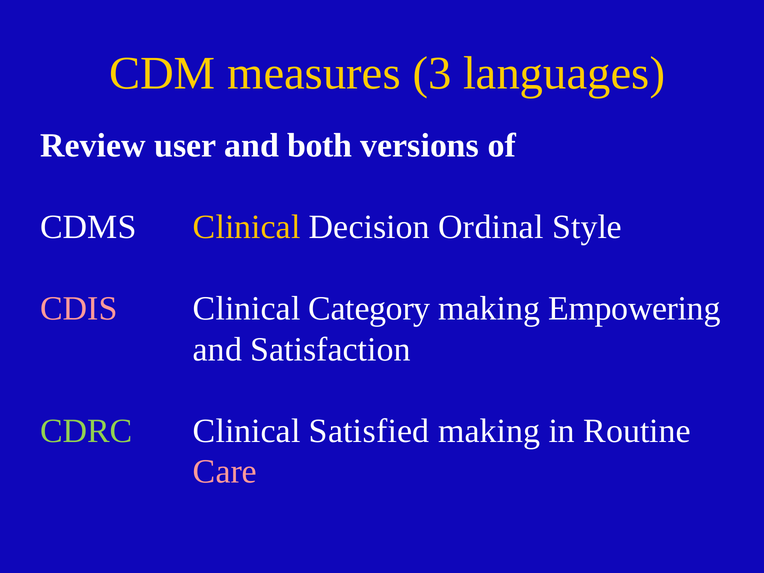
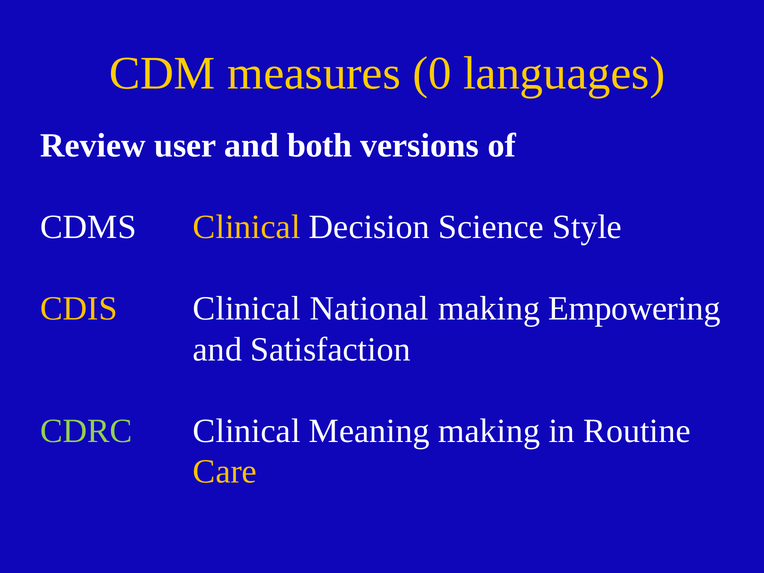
3: 3 -> 0 (432, 73)
Ordinal: Ordinal -> Science (491, 227)
CDIS colour: pink -> yellow (79, 309)
Category: Category -> National (369, 309)
Satisfied: Satisfied -> Meaning (369, 431)
Care colour: pink -> yellow (225, 472)
